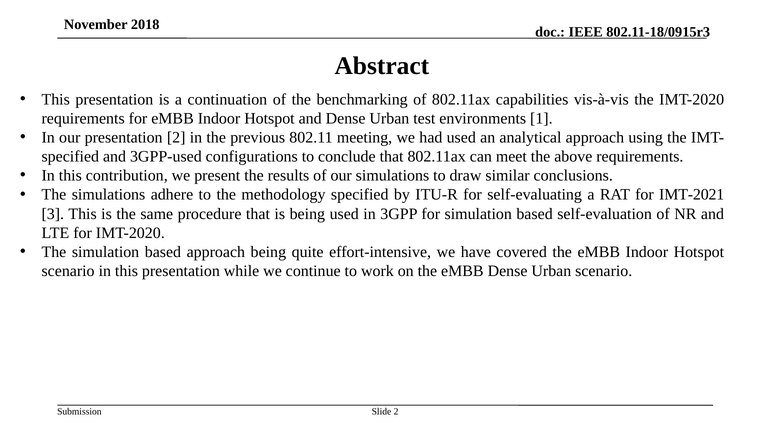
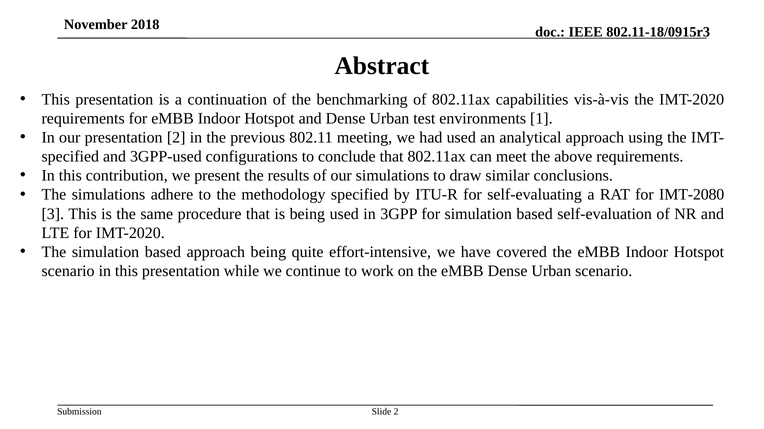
IMT-2021: IMT-2021 -> IMT-2080 (692, 195)
